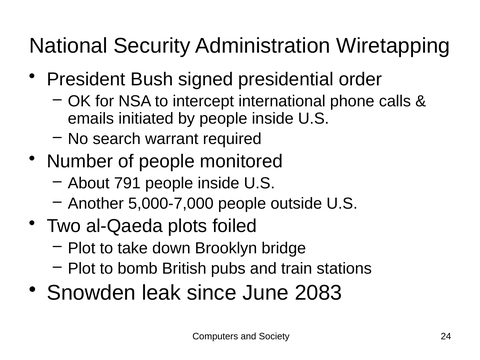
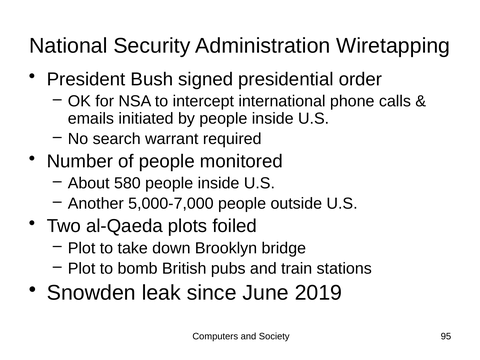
791: 791 -> 580 (127, 183)
2083: 2083 -> 2019 (318, 293)
24: 24 -> 95 (446, 336)
